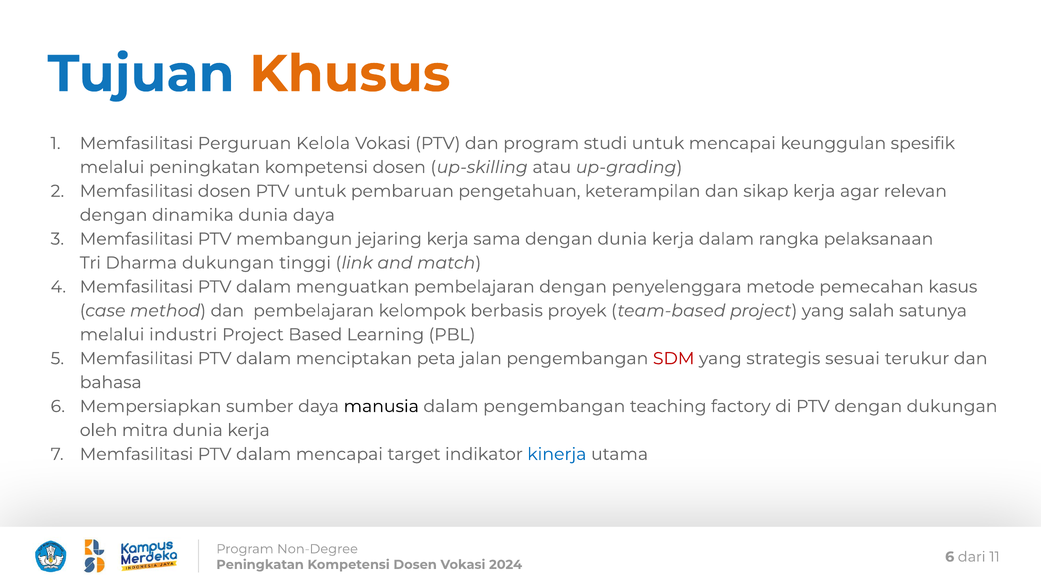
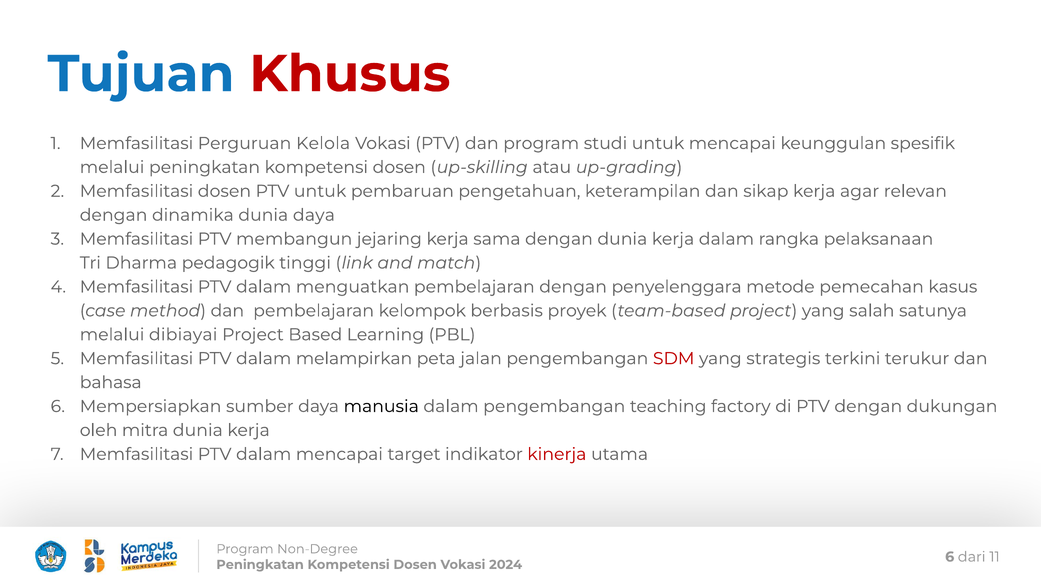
Khusus colour: orange -> red (350, 74)
Dharma dukungan: dukungan -> pedagogik (228, 263)
industri: industri -> dibiayai (183, 335)
menciptakan: menciptakan -> melampirkan (354, 359)
sesuai: sesuai -> terkini (853, 359)
kinerja colour: blue -> red (557, 455)
